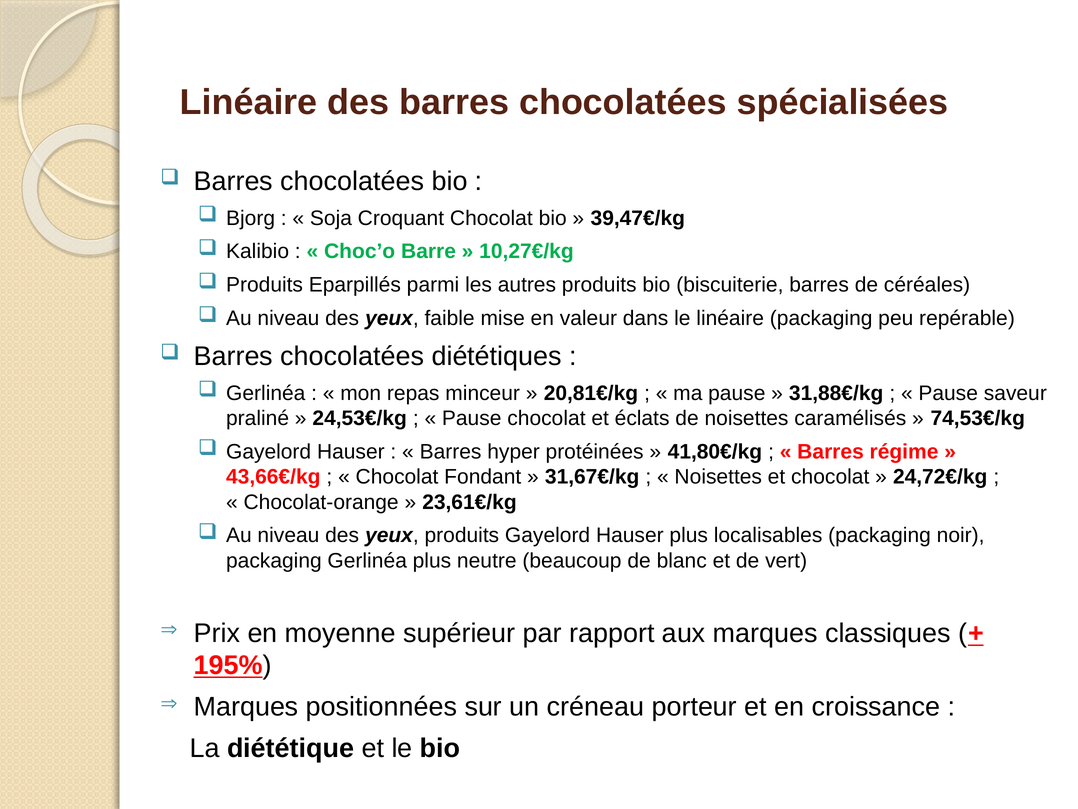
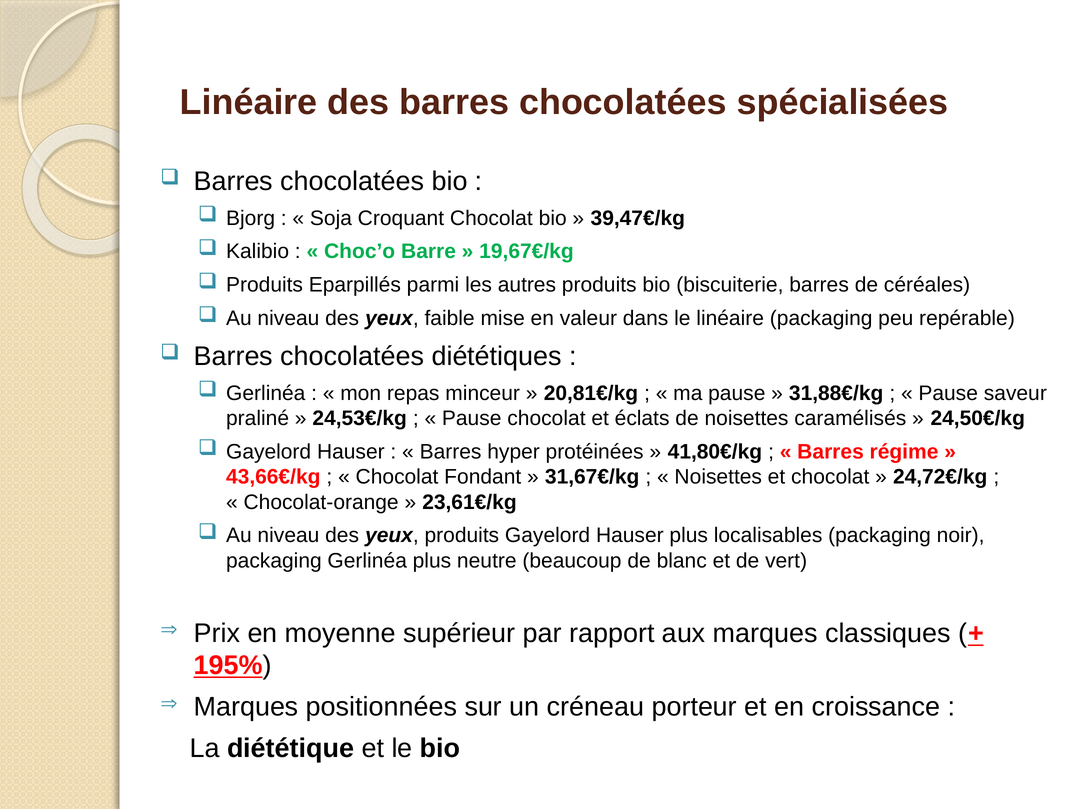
10,27€/kg: 10,27€/kg -> 19,67€/kg (526, 251)
74,53€/kg: 74,53€/kg -> 24,50€/kg (978, 418)
